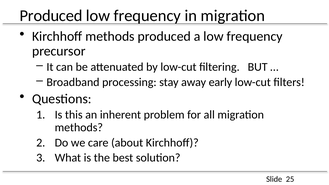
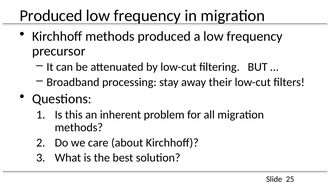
early: early -> their (220, 82)
